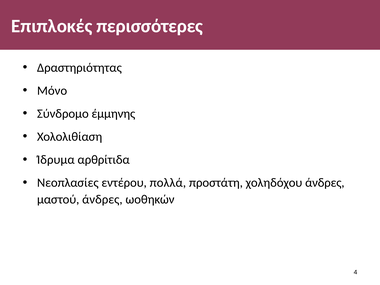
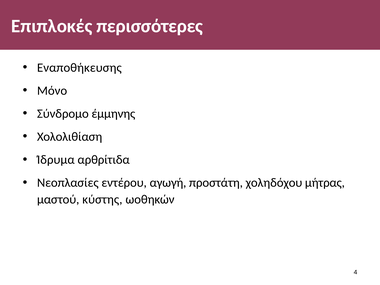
Δραστηριότητας: Δραστηριότητας -> Εναποθήκευσης (79, 68)
πολλά: πολλά -> αγωγή (168, 183)
χοληδόχου άνδρες: άνδρες -> μήτρας (325, 183)
μαστού άνδρες: άνδρες -> κύστης (102, 200)
